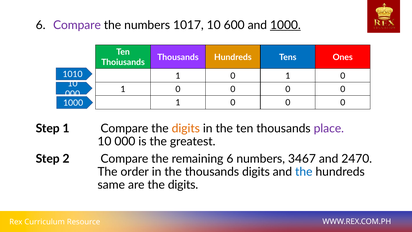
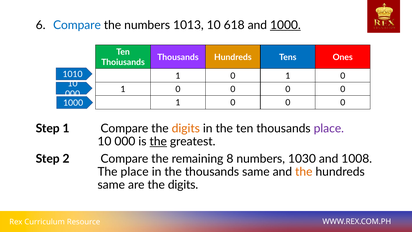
Compare colour: purple -> blue (77, 25)
1017: 1017 -> 1013 (188, 25)
600: 600 -> 618 (234, 25)
the underline: none -> present (158, 141)
remaining 6: 6 -> 8 (230, 159)
3467: 3467 -> 1030 (302, 159)
2470: 2470 -> 1008 (357, 159)
The order: order -> place (135, 172)
thousands digits: digits -> same (256, 172)
the colour: blue -> orange (304, 172)
